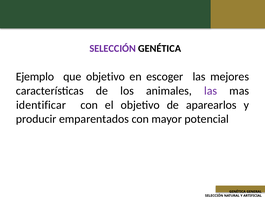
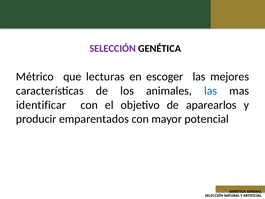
Ejemplo: Ejemplo -> Métrico (35, 77)
que objetivo: objetivo -> lecturas (105, 77)
las colour: purple -> blue (211, 91)
